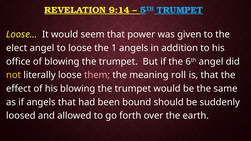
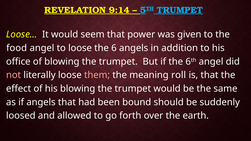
elect: elect -> food (17, 48)
1: 1 -> 6 (114, 48)
not colour: yellow -> pink (14, 75)
